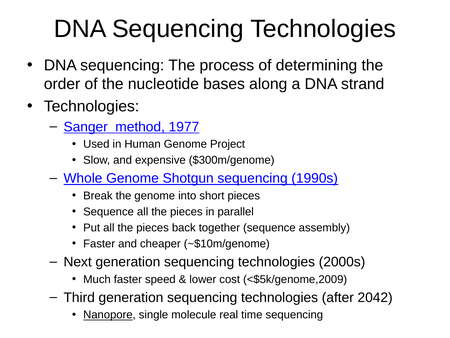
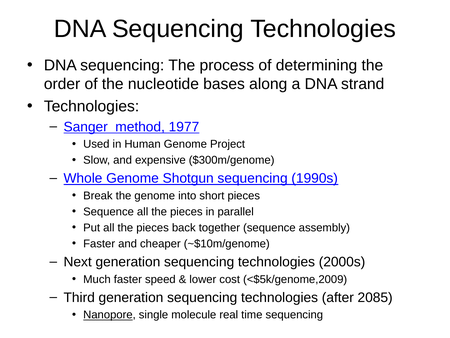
2042: 2042 -> 2085 (375, 297)
